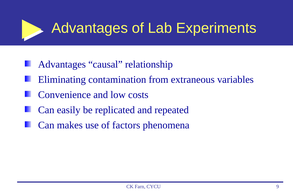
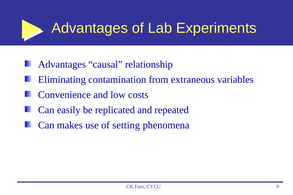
factors: factors -> setting (126, 125)
